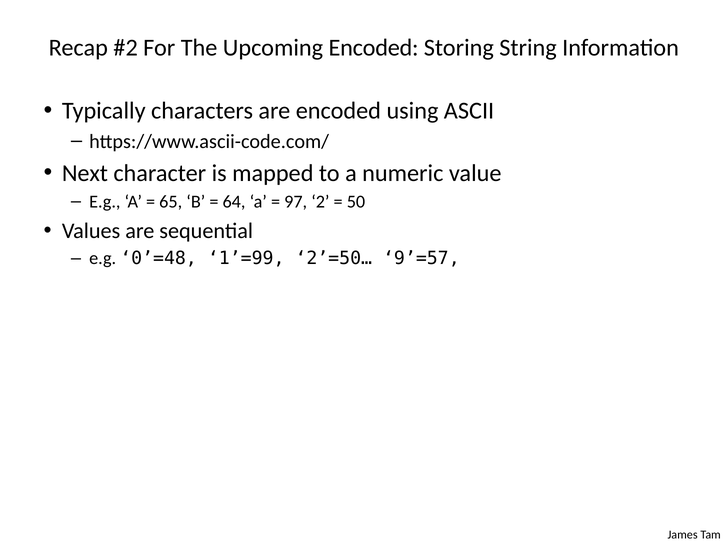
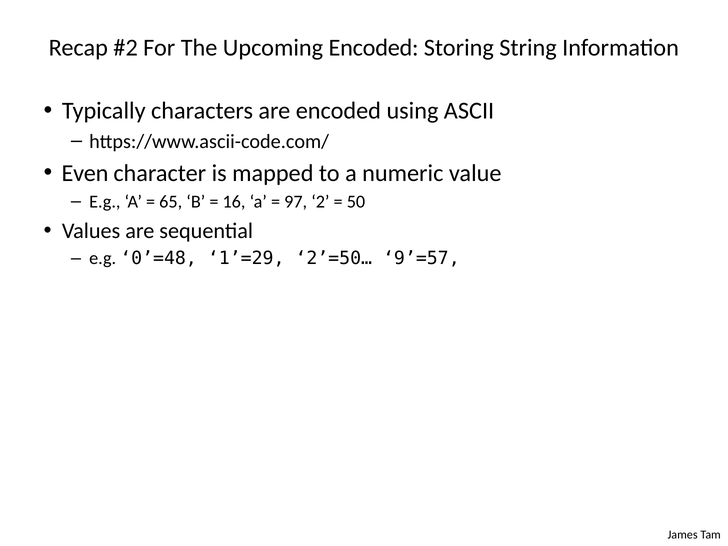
Next: Next -> Even (85, 173)
64: 64 -> 16 (234, 202)
1’=99: 1’=99 -> 1’=29 (246, 258)
